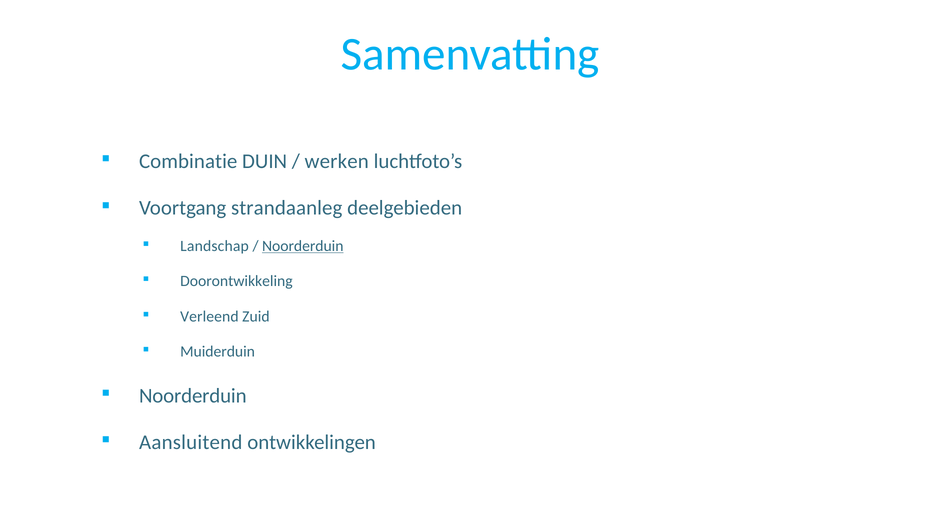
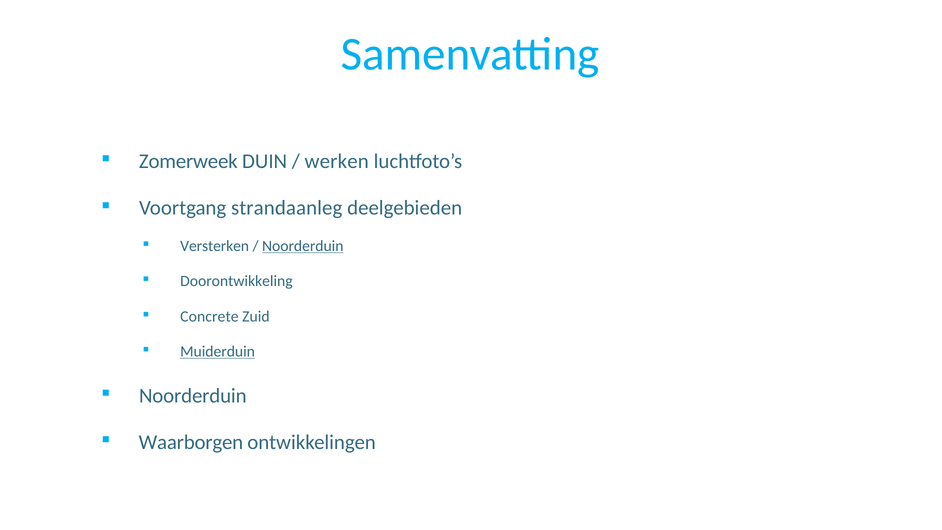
Combinatie: Combinatie -> Zomerweek (188, 161)
Landschap: Landschap -> Versterken (215, 246)
Verleend: Verleend -> Concrete (209, 316)
Muiderduin underline: none -> present (218, 351)
Aansluitend: Aansluitend -> Waarborgen (191, 442)
